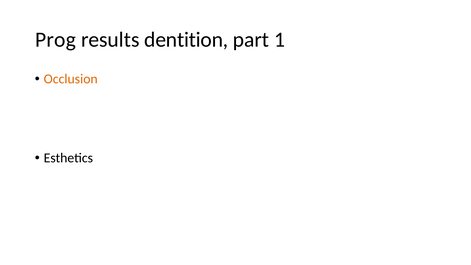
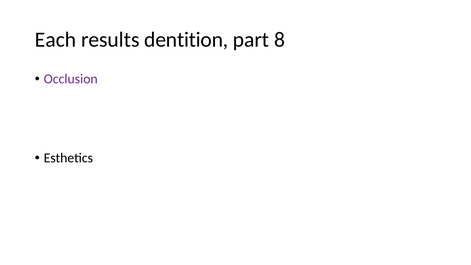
Prog: Prog -> Each (56, 40)
1: 1 -> 8 (279, 40)
Occlusion colour: orange -> purple (71, 79)
